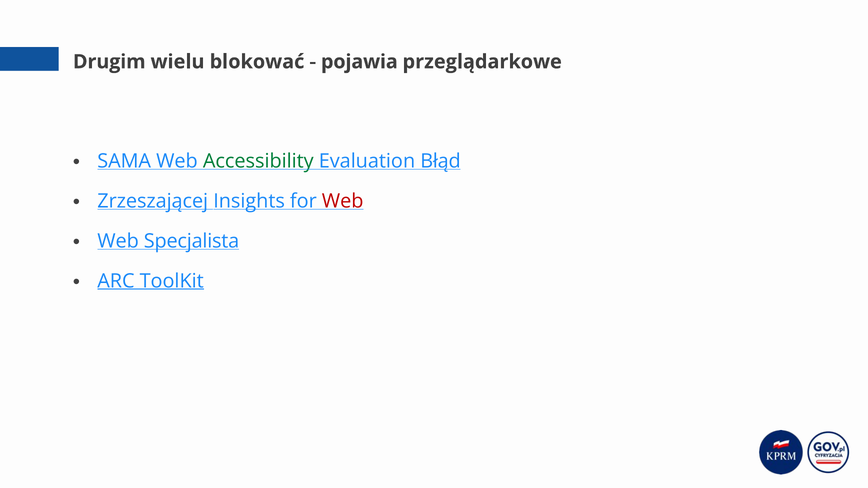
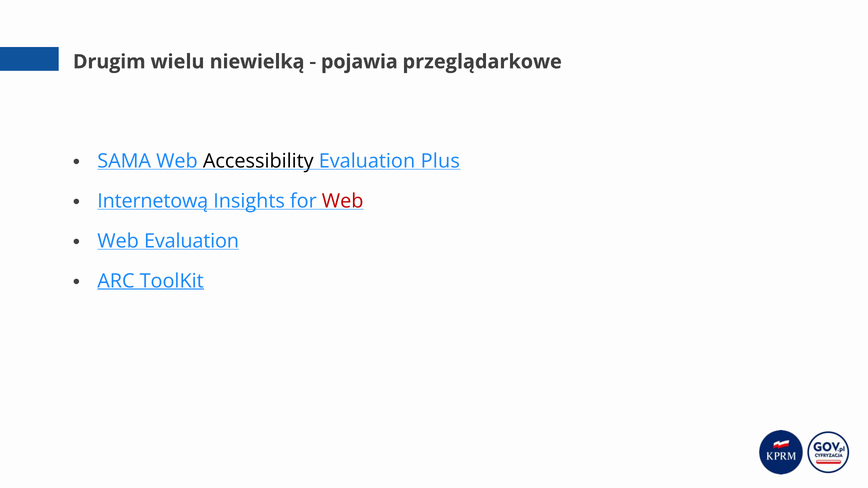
blokować: blokować -> niewielką (257, 62)
Accessibility colour: green -> black (258, 161)
Błąd: Błąd -> Plus (440, 161)
Zrzeszającej: Zrzeszającej -> Internetową (153, 201)
Web Specjalista: Specjalista -> Evaluation (192, 241)
